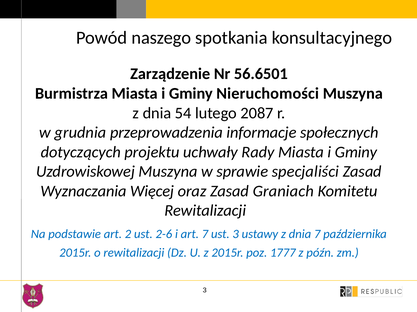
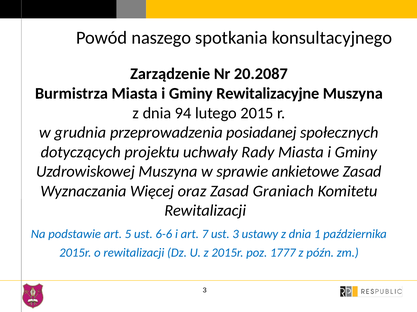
56.6501: 56.6501 -> 20.2087 (261, 74)
Nieruchomości: Nieruchomości -> Rewitalizacyjne (268, 94)
54: 54 -> 94 (183, 113)
2087: 2087 -> 2015 (257, 113)
informacje: informacje -> posiadanej (262, 133)
specjaliści: specjaliści -> ankietowe (306, 172)
2: 2 -> 5 (128, 234)
2-6: 2-6 -> 6-6 (164, 234)
dnia 7: 7 -> 1 (317, 234)
